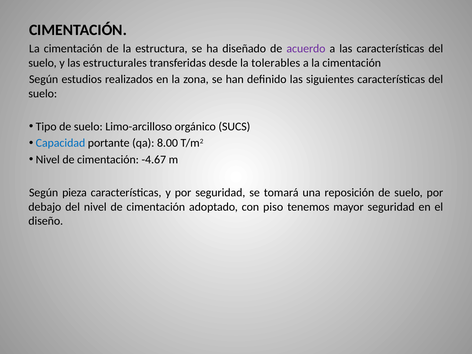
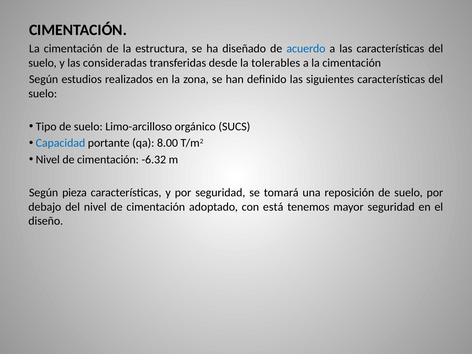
acuerdo colour: purple -> blue (306, 49)
estructurales: estructurales -> consideradas (115, 63)
-4.67: -4.67 -> -6.32 (154, 160)
piso: piso -> está (273, 207)
